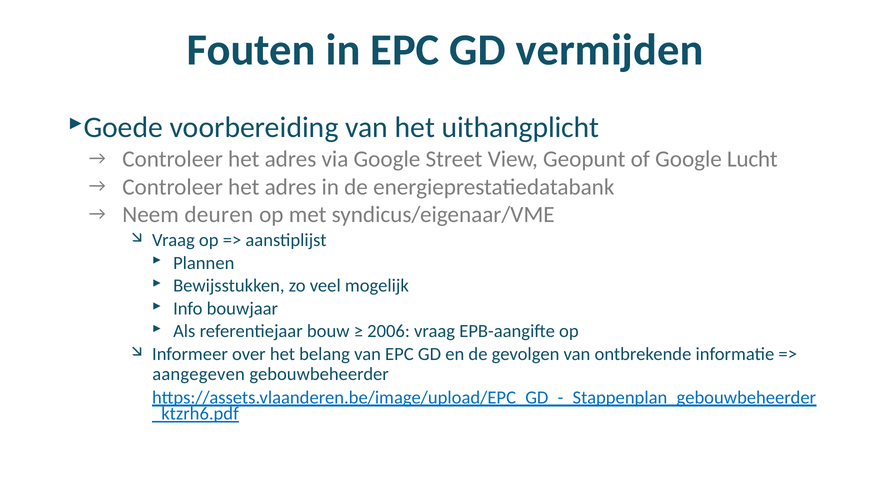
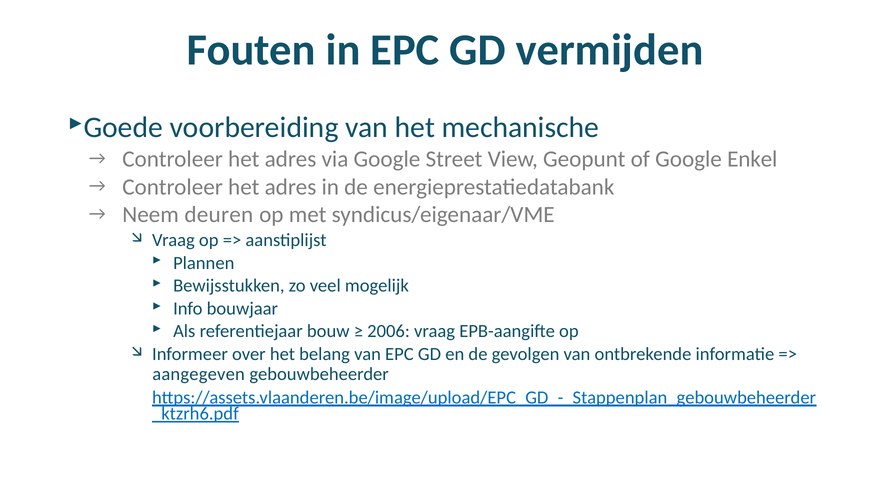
uithangplicht: uithangplicht -> mechanische (520, 128)
Lucht: Lucht -> Enkel (752, 159)
